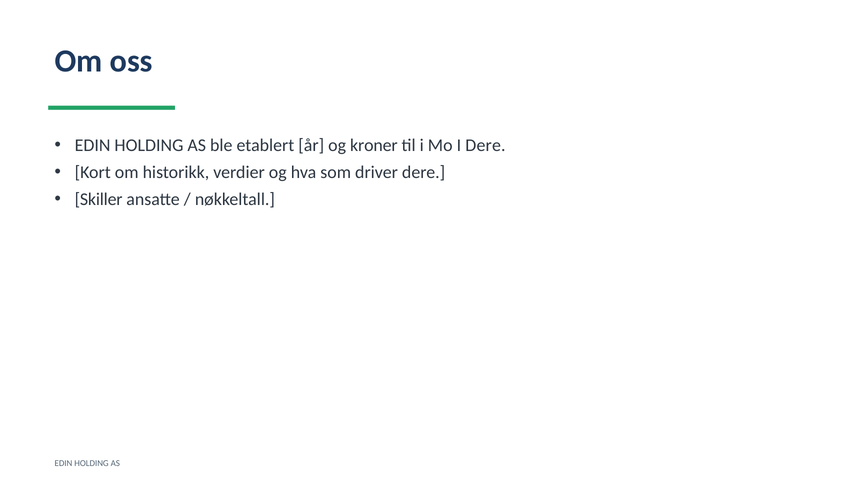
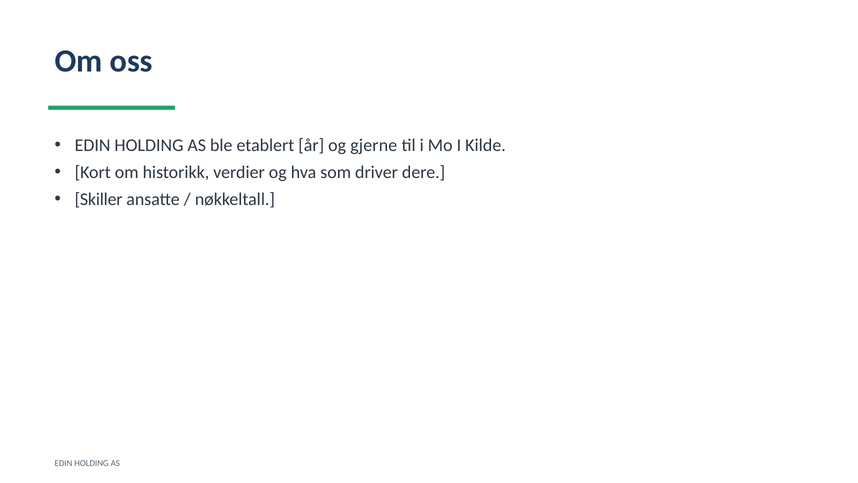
kroner: kroner -> gjerne (374, 145)
I Dere: Dere -> Kilde (486, 145)
